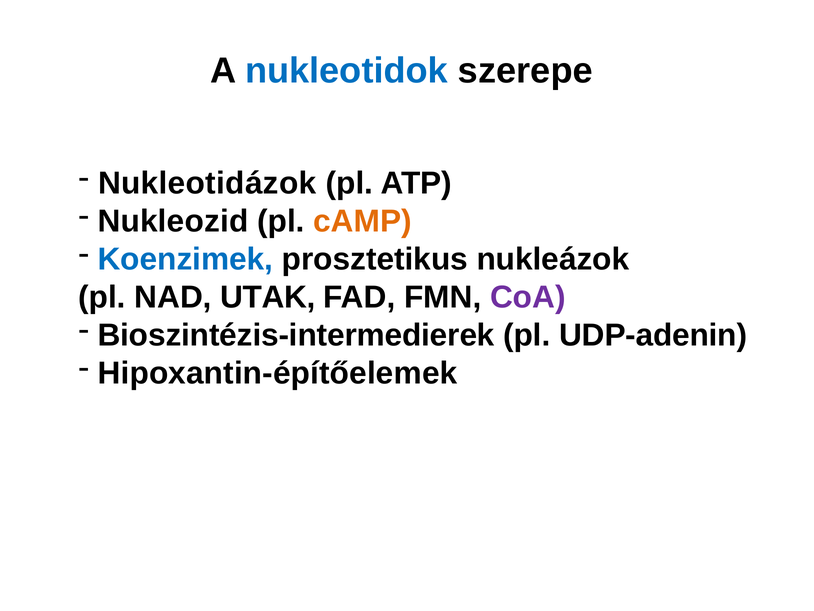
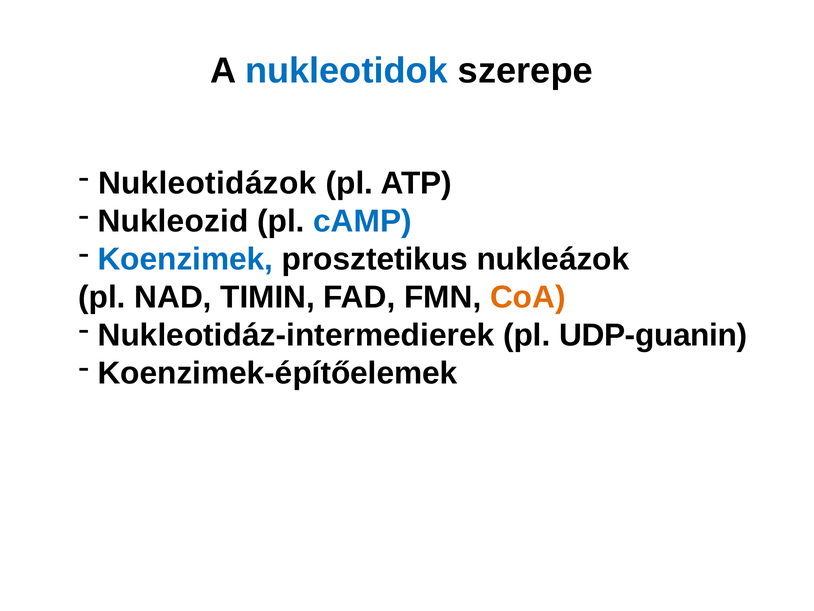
cAMP colour: orange -> blue (362, 221)
UTAK: UTAK -> TIMIN (268, 297)
CoA colour: purple -> orange (528, 297)
Bioszintézis-intermedierek: Bioszintézis-intermedierek -> Nukleotidáz-intermedierek (296, 335)
UDP-adenin: UDP-adenin -> UDP-guanin (653, 335)
Hipoxantin-építőelemek: Hipoxantin-építőelemek -> Koenzimek-építőelemek (278, 373)
